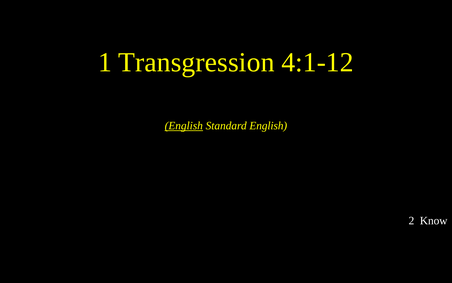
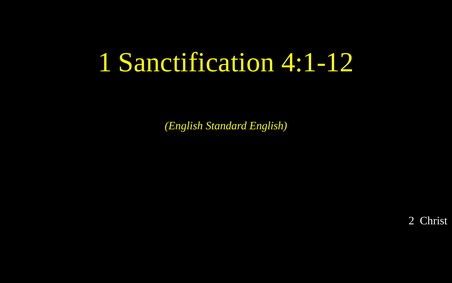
Transgression: Transgression -> Sanctification (196, 62)
English underline: present -> none (184, 125)
Know: Know -> Christ (434, 220)
